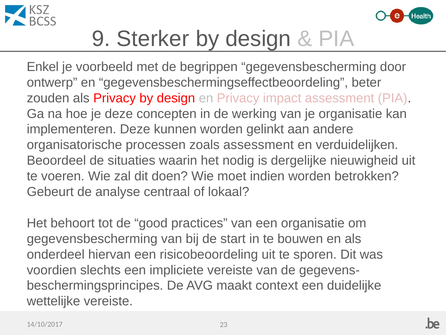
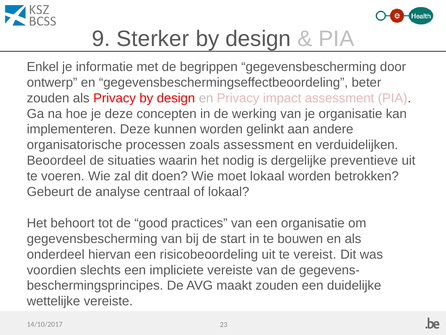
voorbeeld: voorbeeld -> informatie (104, 67)
nieuwigheid: nieuwigheid -> preventieve (364, 160)
moet indien: indien -> lokaal (267, 176)
sporen: sporen -> vereist (315, 254)
maakt context: context -> zouden (277, 285)
